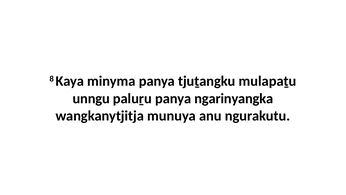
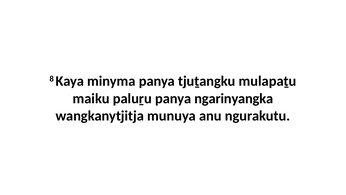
unngu: unngu -> maiku (91, 98)
